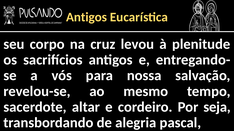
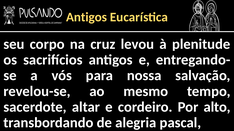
seja: seja -> alto (217, 107)
